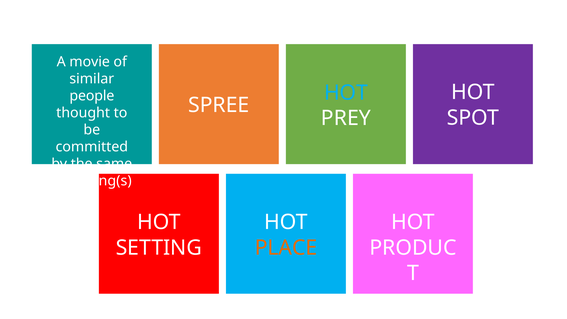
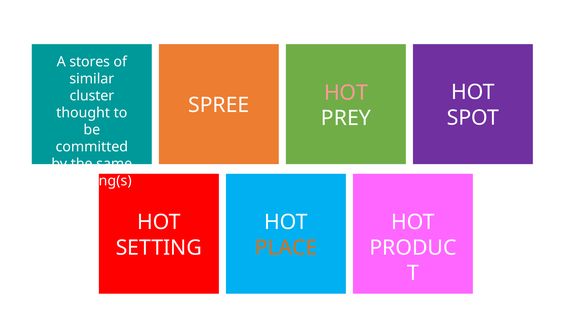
movie: movie -> stores (90, 62)
HOT colour: light blue -> pink (346, 93)
people: people -> cluster (92, 96)
